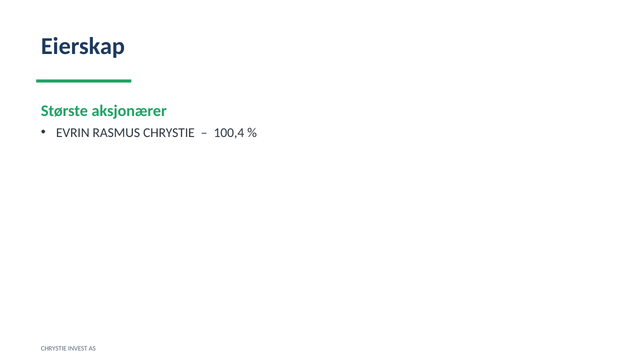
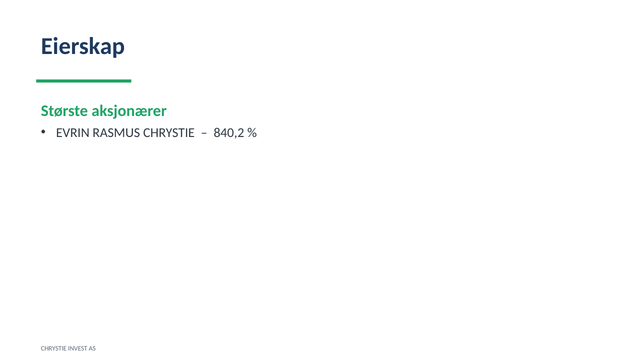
100,4: 100,4 -> 840,2 (229, 132)
